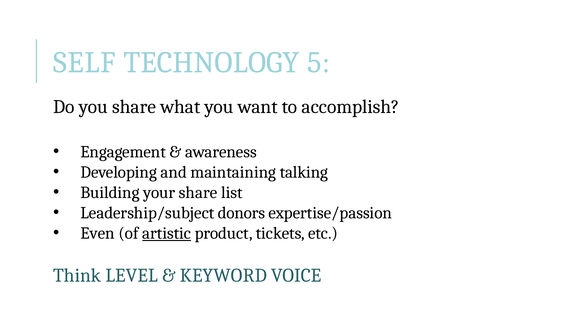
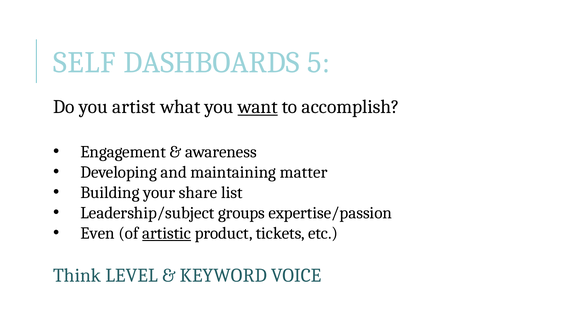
TECHNOLOGY: TECHNOLOGY -> DASHBOARDS (212, 62)
you share: share -> artist (134, 107)
want underline: none -> present (258, 107)
talking: talking -> matter (304, 172)
donors: donors -> groups (241, 213)
